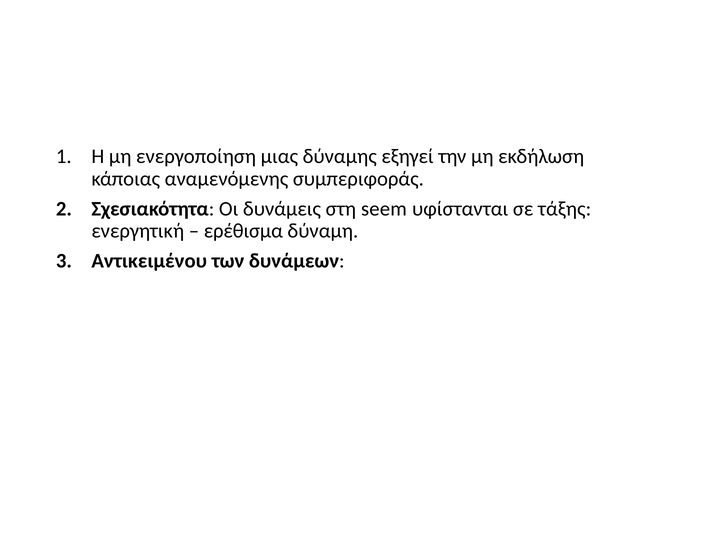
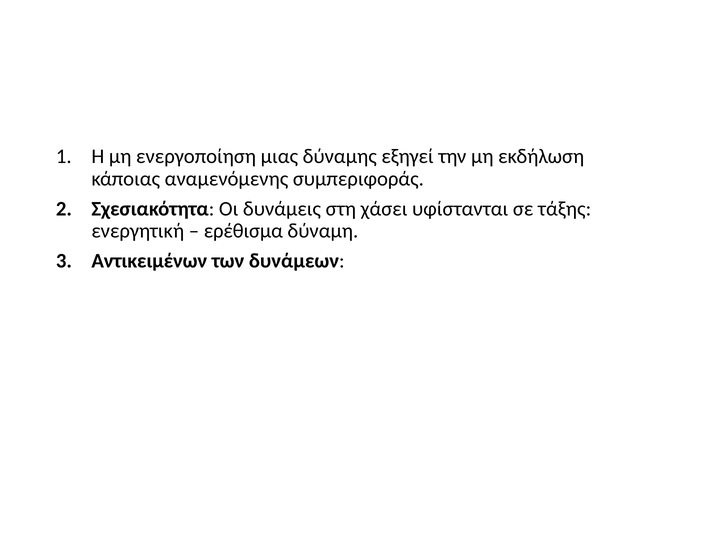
seem: seem -> χάσει (384, 208)
Αντικειμένου: Αντικειμένου -> Αντικειμένων (149, 261)
